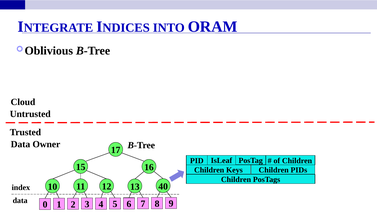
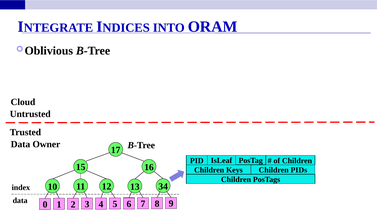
40: 40 -> 34 (163, 186)
